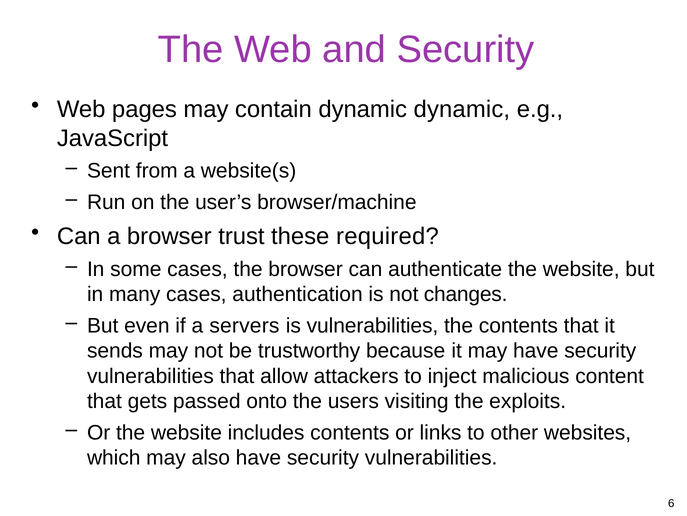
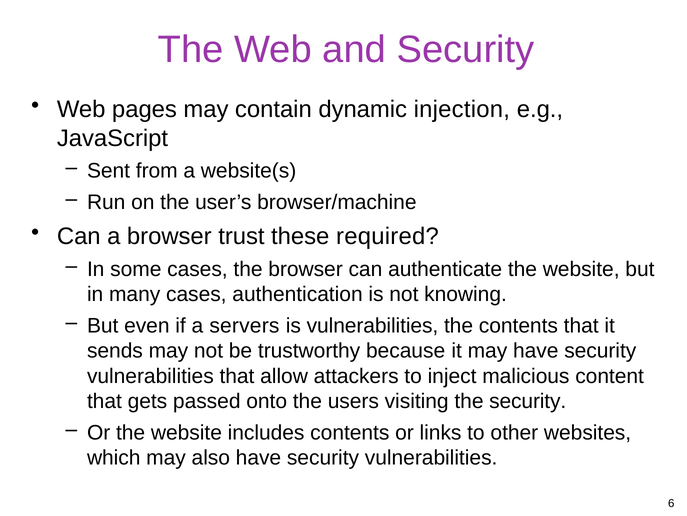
dynamic dynamic: dynamic -> injection (462, 109)
changes: changes -> knowing (466, 294)
the exploits: exploits -> security (528, 401)
